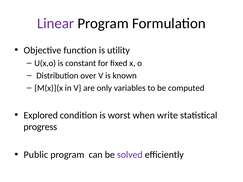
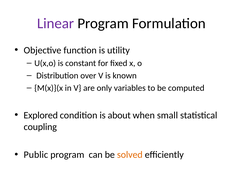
worst: worst -> about (119, 115)
write: write -> small (167, 115)
progress: progress -> coupling (40, 127)
solved colour: purple -> orange (130, 155)
